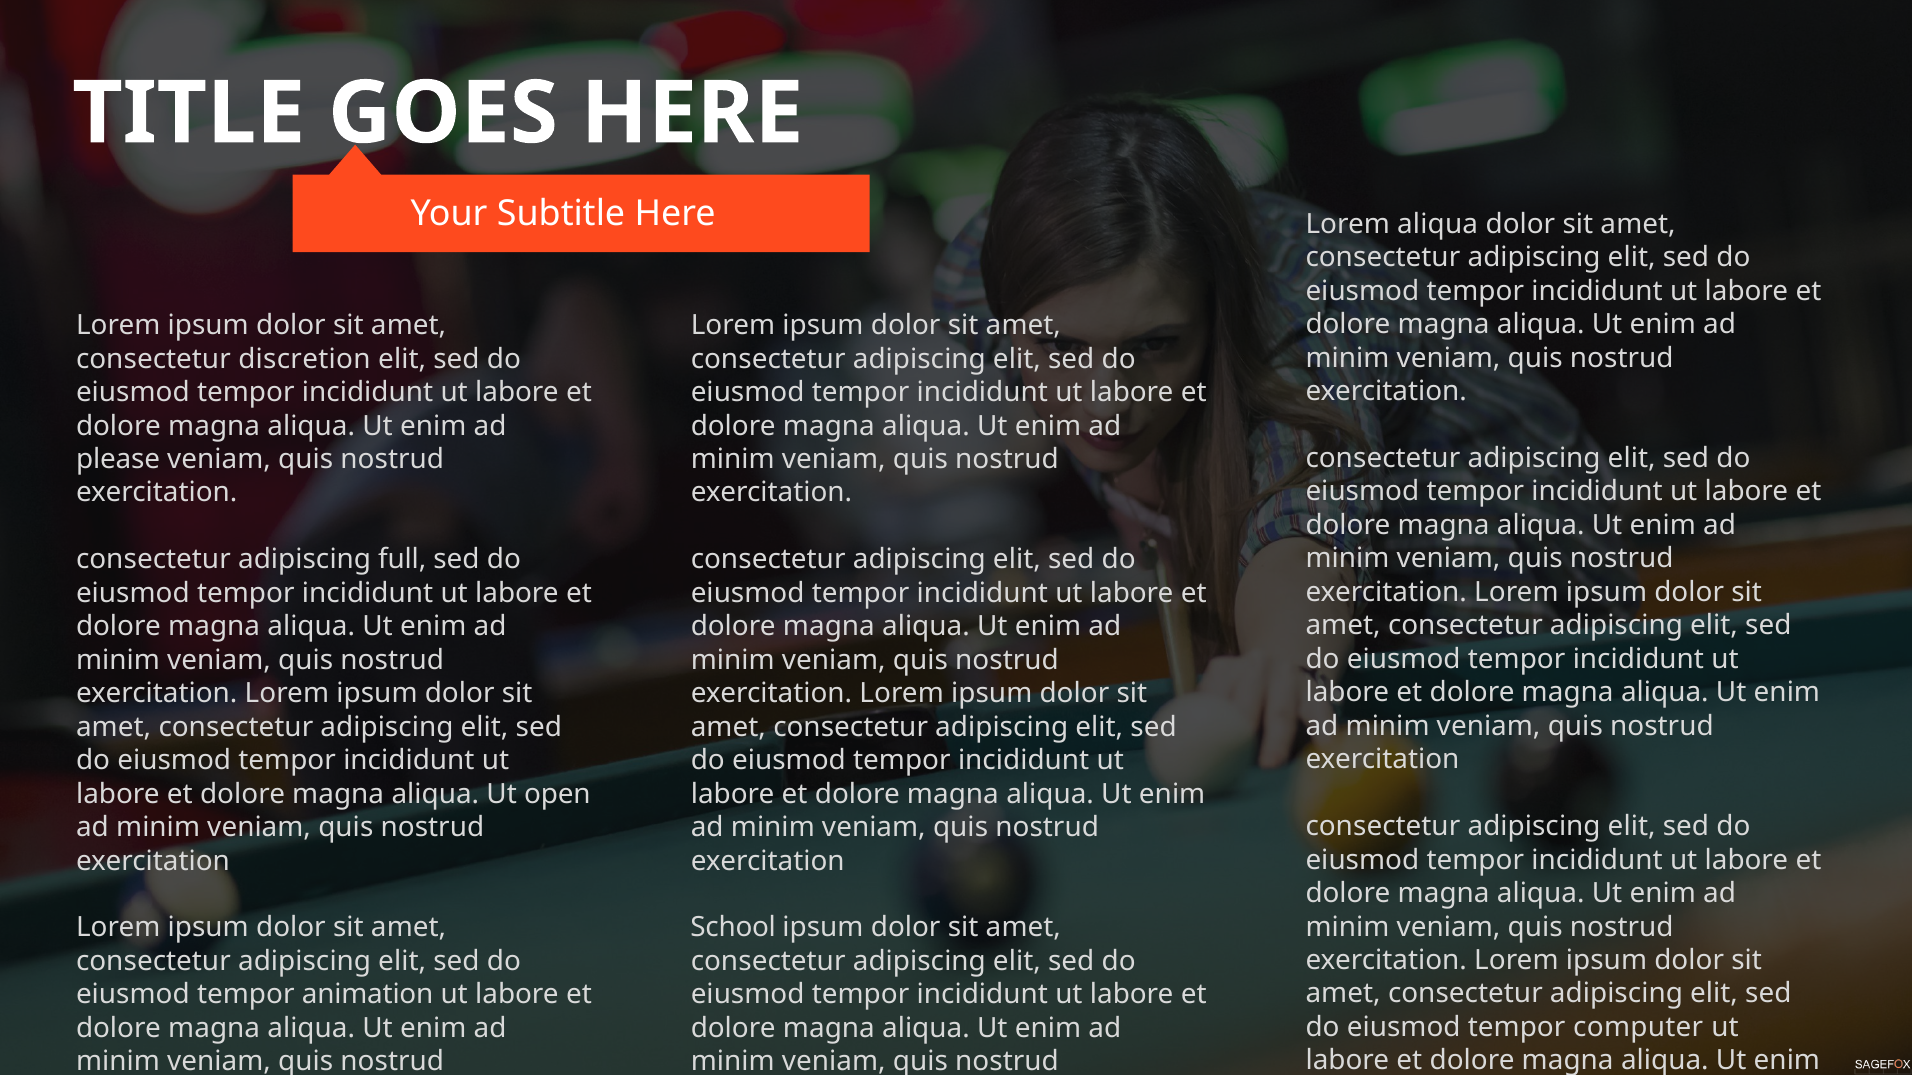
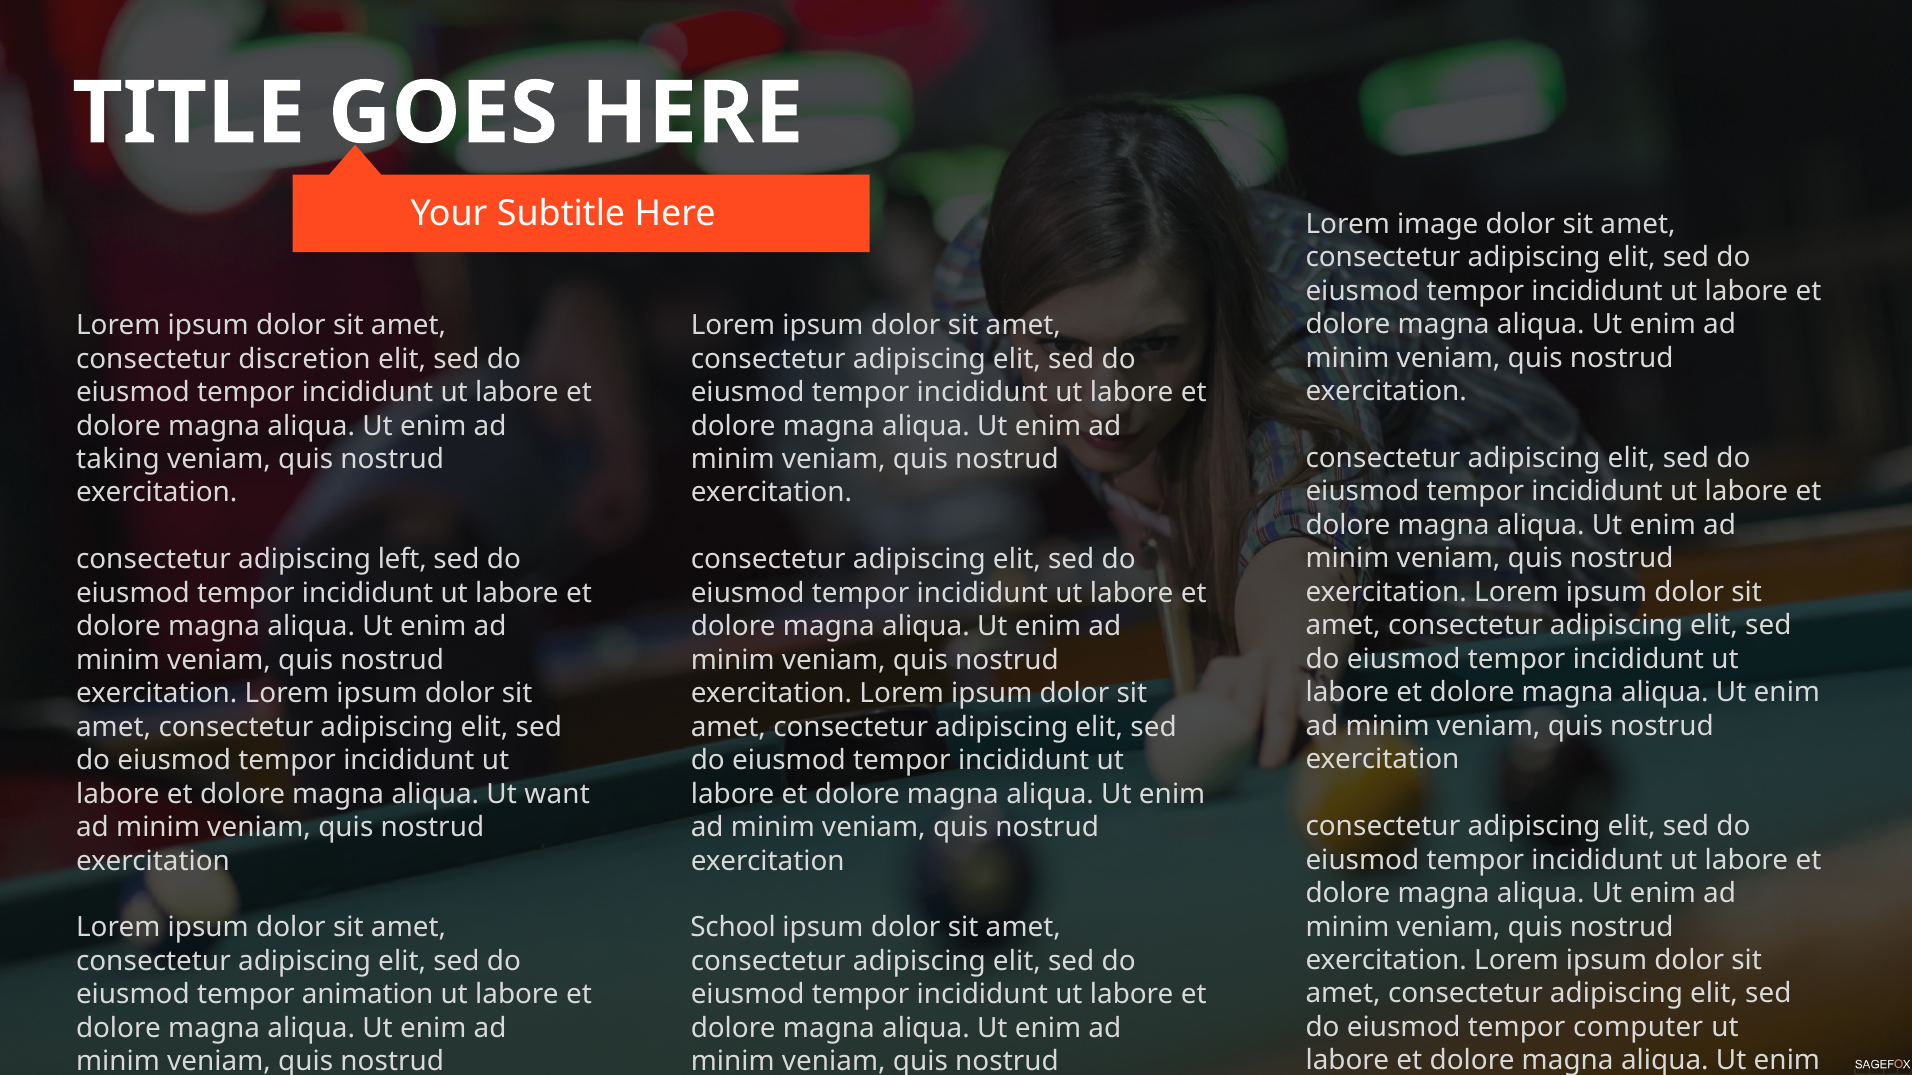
Lorem aliqua: aliqua -> image (1438, 224)
please: please -> taking (118, 459)
full: full -> left (402, 560)
open: open -> want (557, 794)
